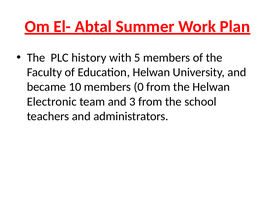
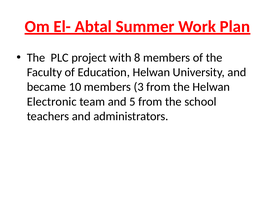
history: history -> project (89, 58)
5: 5 -> 8 (137, 58)
0: 0 -> 3 (139, 87)
3: 3 -> 5 (132, 102)
